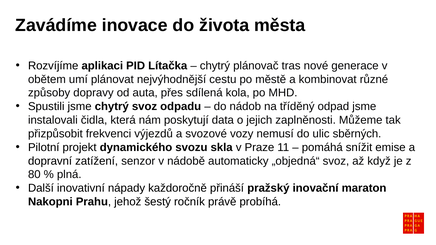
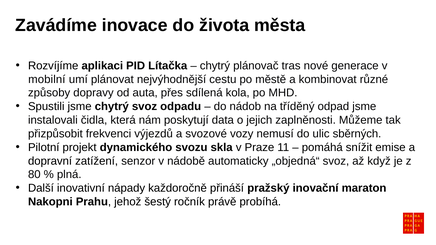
obětem: obětem -> mobilní (47, 79)
